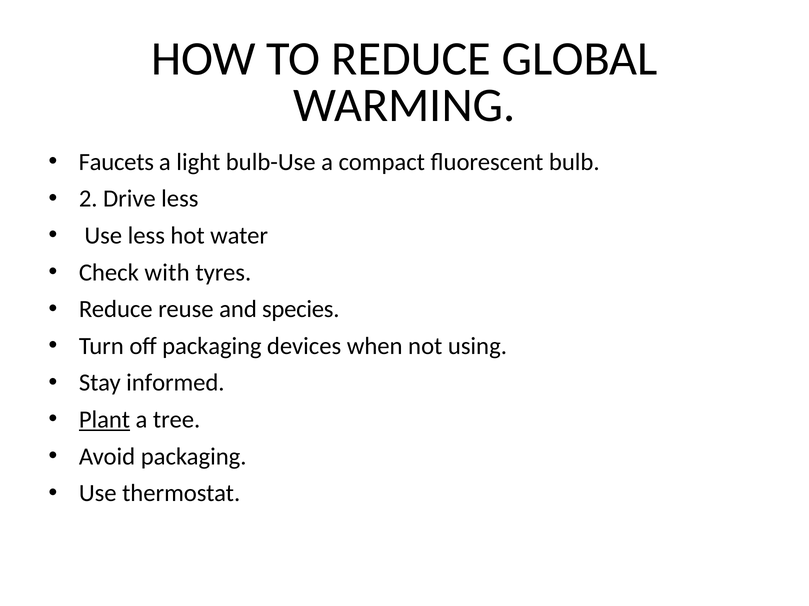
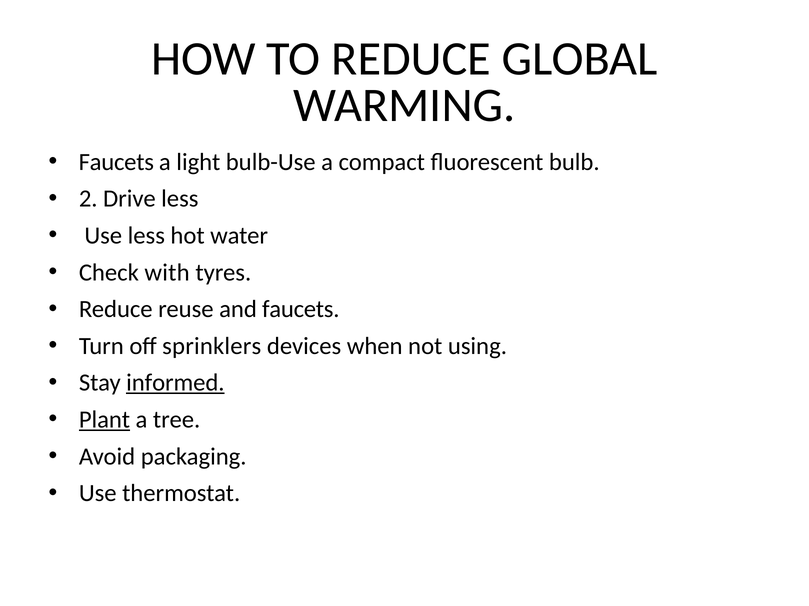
and species: species -> faucets (301, 310)
off packaging: packaging -> sprinklers (212, 346)
informed underline: none -> present (175, 383)
